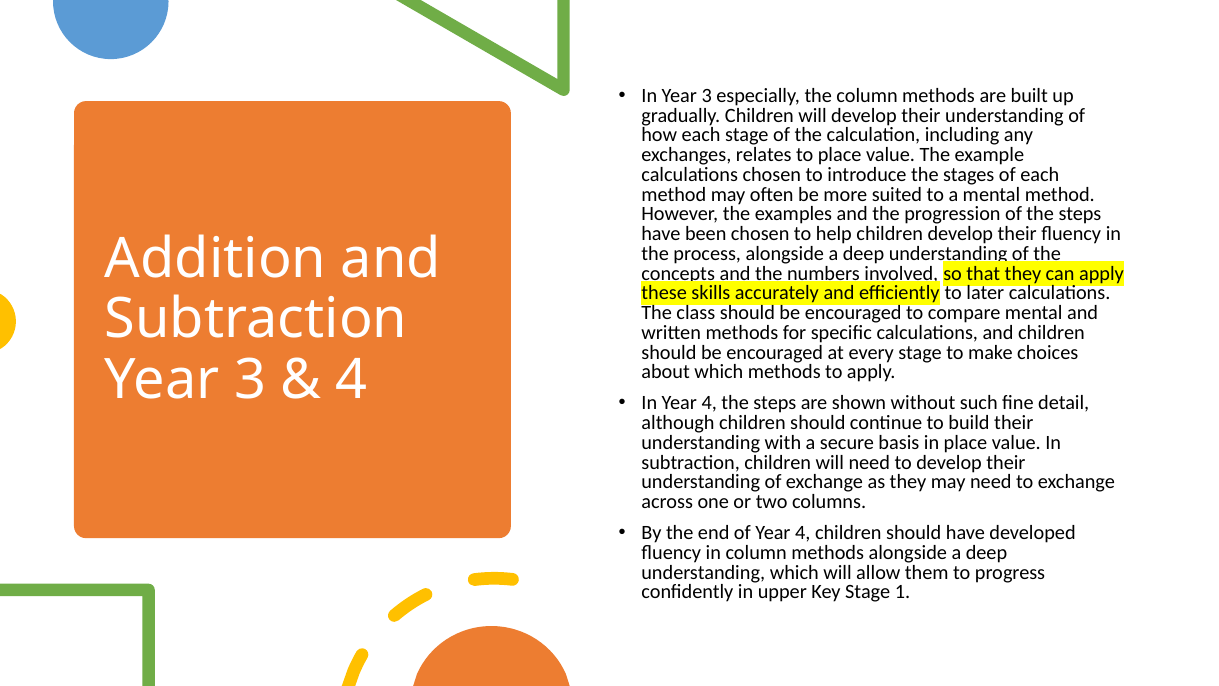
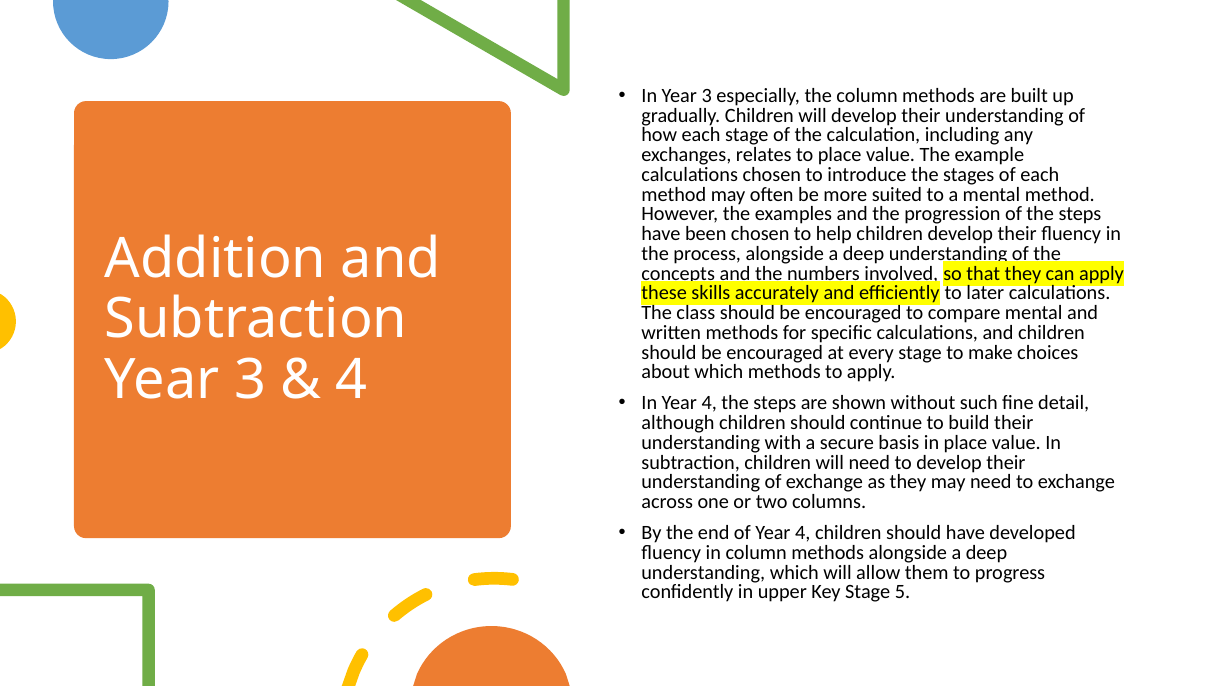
1: 1 -> 5 (902, 592)
